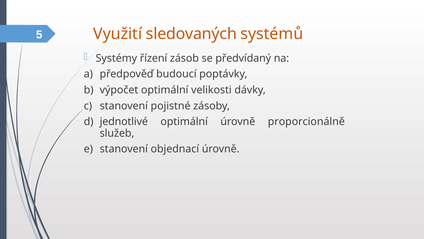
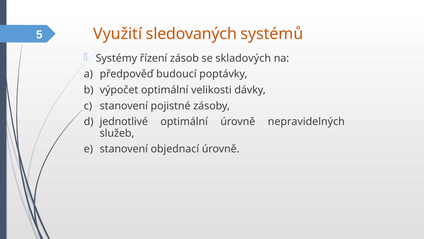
předvídaný: předvídaný -> skladových (243, 58)
proporcionálně: proporcionálně -> nepravidelných (306, 121)
